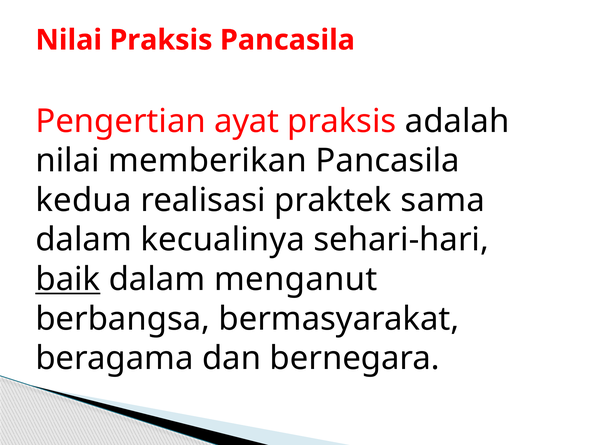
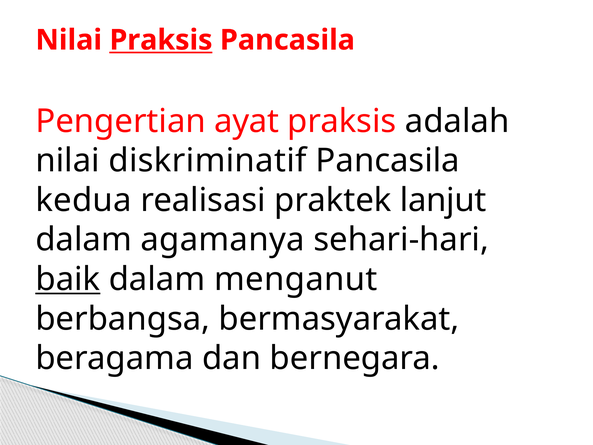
Praksis underline: none -> present (161, 40)
memberikan: memberikan -> diskriminatif (207, 161)
sama: sama -> lanjut (443, 200)
kecualinya: kecualinya -> agamanya (223, 240)
